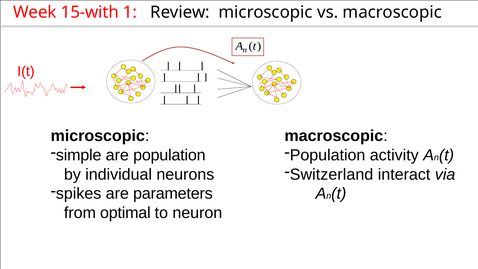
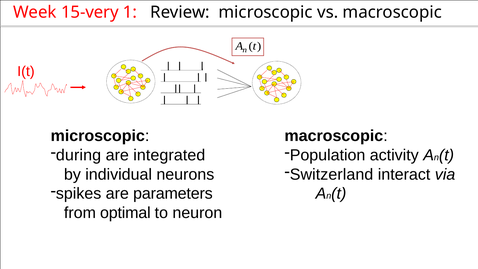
15-with: 15-with -> 15-very (90, 12)
simple: simple -> during (79, 155)
are population: population -> integrated (169, 155)
